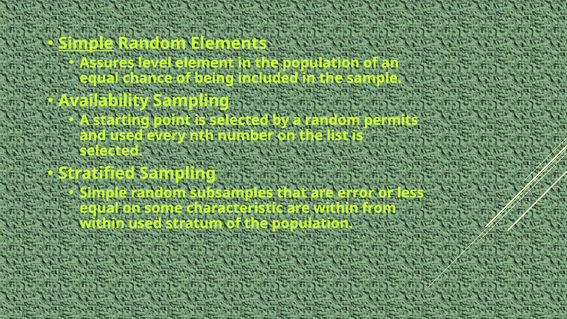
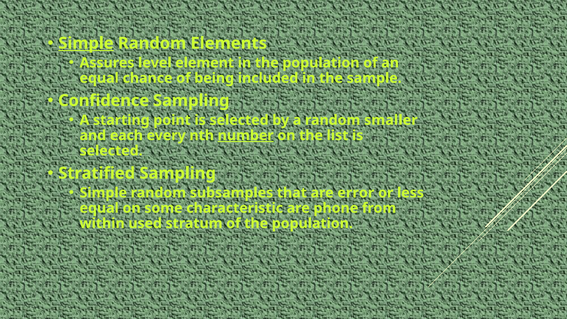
Availability: Availability -> Confidence (104, 101)
permits: permits -> smaller (391, 120)
and used: used -> each (126, 135)
number underline: none -> present (246, 135)
are within: within -> phone (336, 208)
